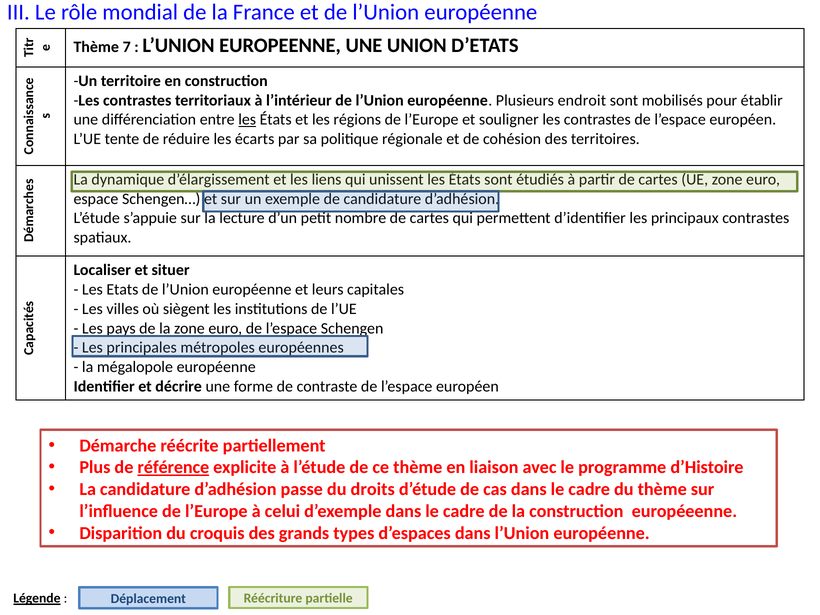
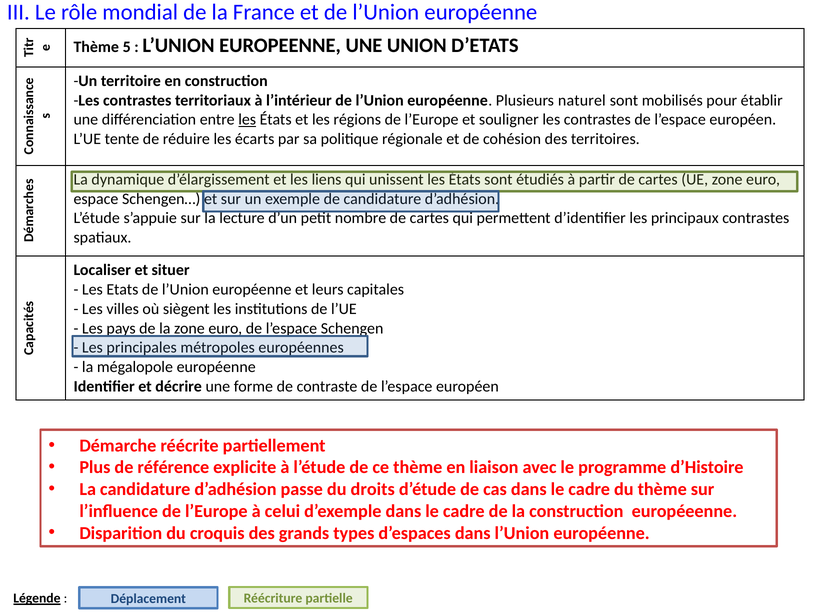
7: 7 -> 5 (127, 47)
endroit: endroit -> naturel (582, 100)
référence underline: present -> none (173, 467)
